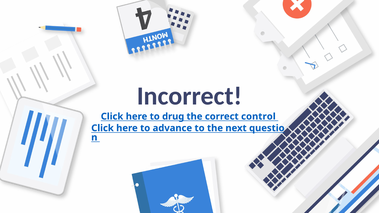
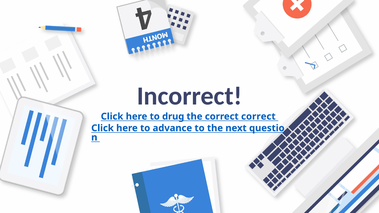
correct control: control -> correct (258, 117)
